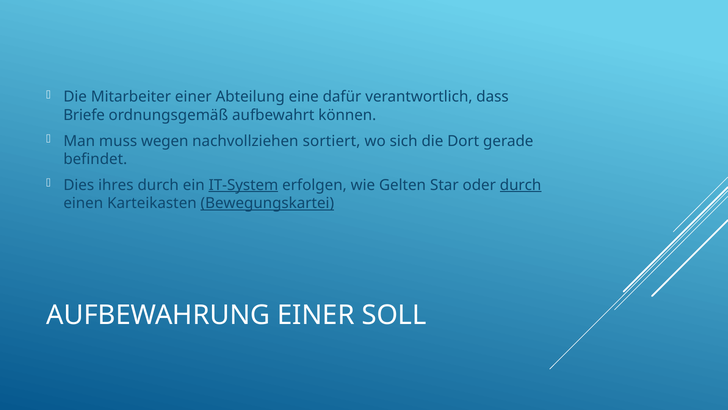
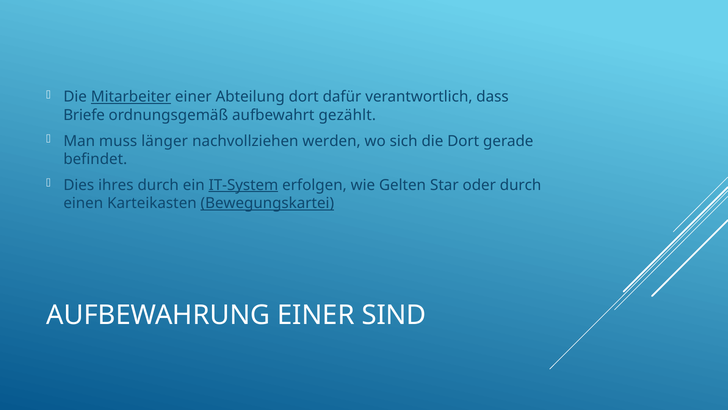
Mitarbeiter underline: none -> present (131, 97)
Abteilung eine: eine -> dort (304, 97)
können: können -> gezählt (347, 115)
wegen: wegen -> länger (165, 141)
sortiert: sortiert -> werden (332, 141)
durch underline: present -> none (521, 185)
SOLL: SOLL -> SIND (394, 315)
